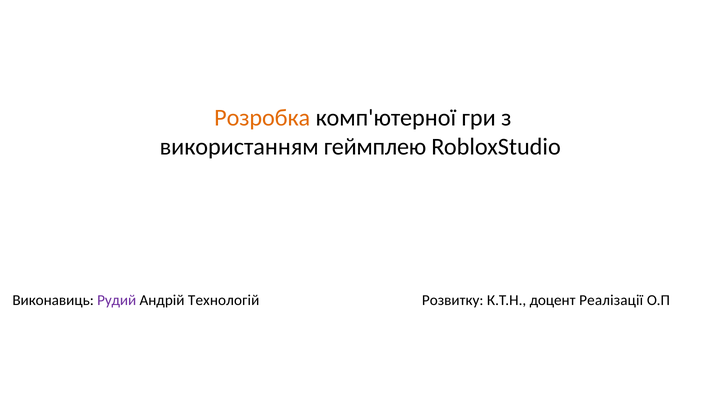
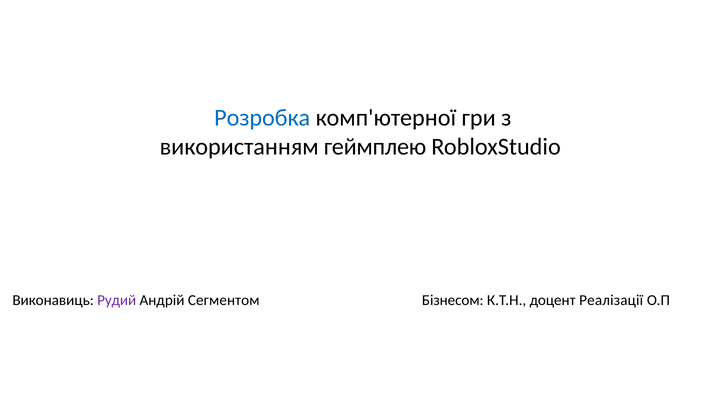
Розробка colour: orange -> blue (262, 118)
Технологій: Технологій -> Сегментом (224, 301)
Розвитку: Розвитку -> Бізнесом (453, 301)
